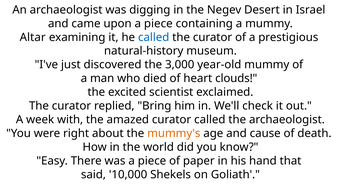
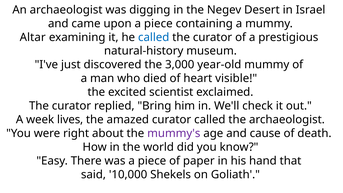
clouds: clouds -> visible (236, 78)
with: with -> lives (70, 120)
mummy's colour: orange -> purple (174, 133)
